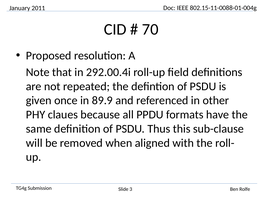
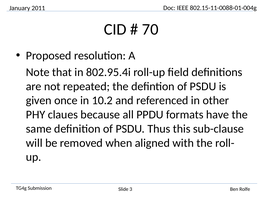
292.00.4i: 292.00.4i -> 802.95.4i (108, 72)
89.9: 89.9 -> 10.2 (102, 101)
